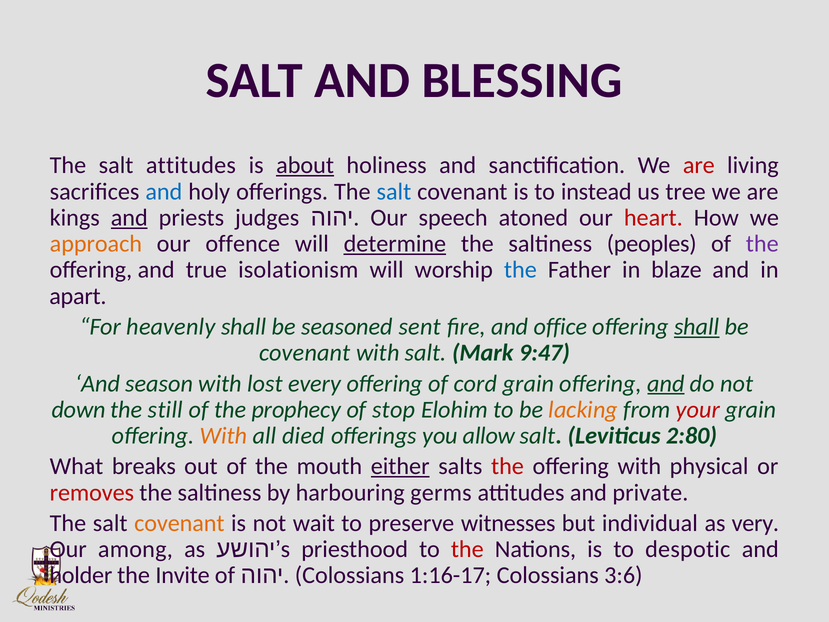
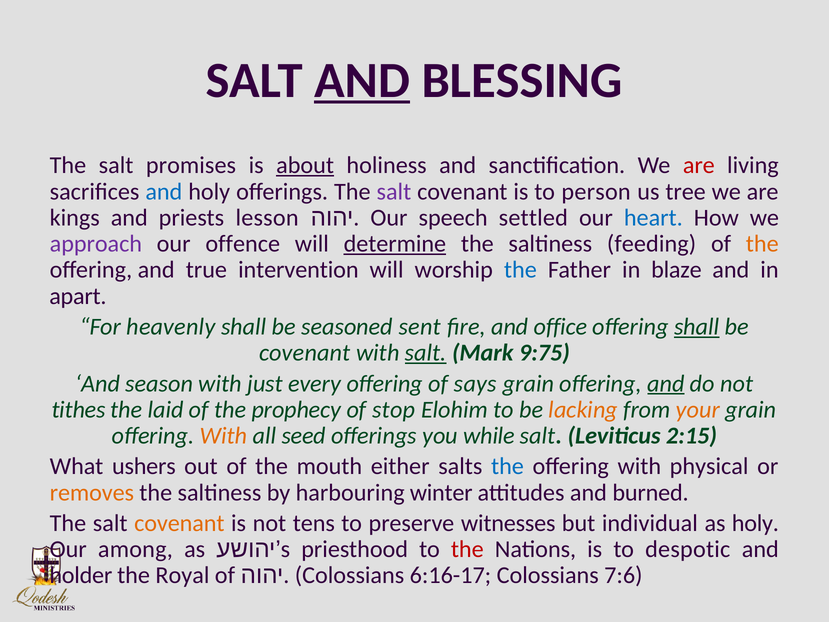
AND underline: none -> present (362, 80)
salt attitudes: attitudes -> promises (191, 165)
salt colour: blue -> purple (394, 192)
instead: instead -> person (596, 192)
and underline: present -> none (129, 218)
judges: judges -> lesson (267, 218)
atoned: atoned -> settled (533, 218)
heart colour: red -> blue (653, 218)
approach colour: orange -> purple (96, 244)
peoples: peoples -> feeding (652, 244)
the colour: purple -> orange (762, 244)
isolationism: isolationism -> intervention (298, 270)
salt underline: none -> present (426, 353)
9:47: 9:47 -> 9:75 (544, 353)
lost: lost -> just (265, 383)
cord: cord -> says (475, 383)
down: down -> tithes (79, 409)
still: still -> laid (166, 409)
your colour: red -> orange (698, 409)
died: died -> seed (304, 436)
allow: allow -> while (489, 436)
2:80: 2:80 -> 2:15 (691, 436)
breaks: breaks -> ushers (144, 466)
either underline: present -> none (400, 466)
the colour: red -> blue (507, 466)
removes colour: red -> orange (92, 492)
germs: germs -> winter (441, 492)
private: private -> burned (651, 492)
wait: wait -> tens (314, 523)
as very: very -> holy (755, 523)
Invite: Invite -> Royal (182, 575)
1:16-17: 1:16-17 -> 6:16-17 (450, 575)
3:6: 3:6 -> 7:6 (623, 575)
